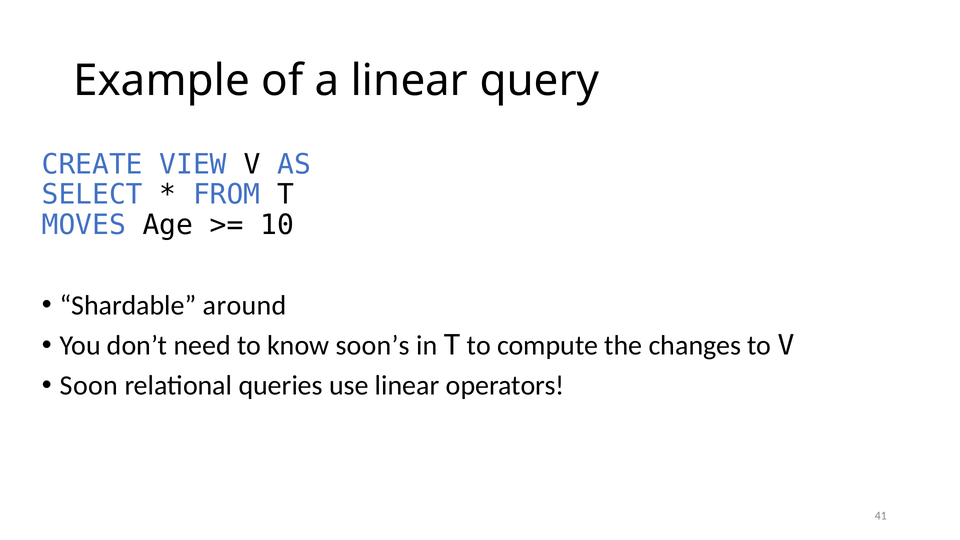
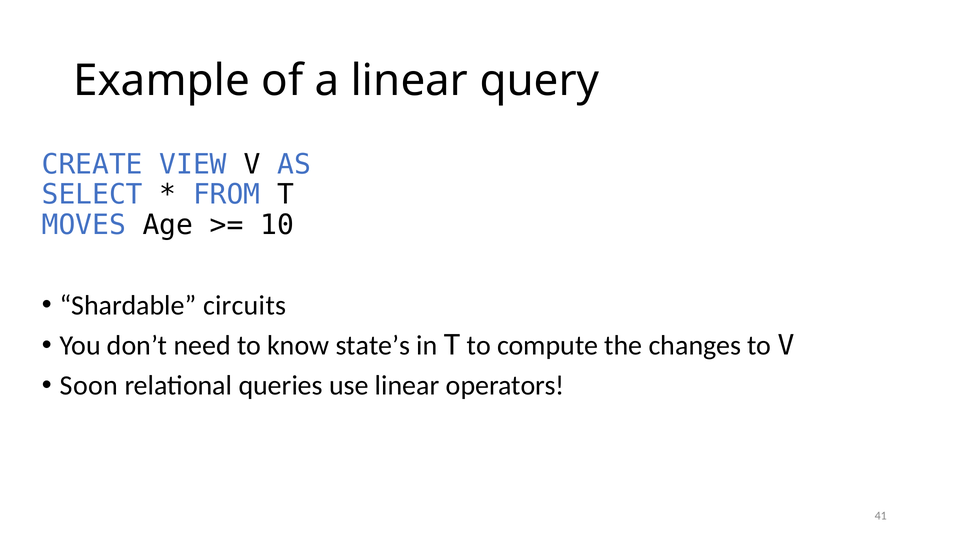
around: around -> circuits (245, 305)
soon’s: soon’s -> state’s (373, 345)
